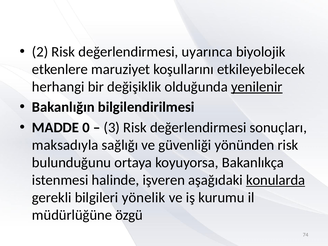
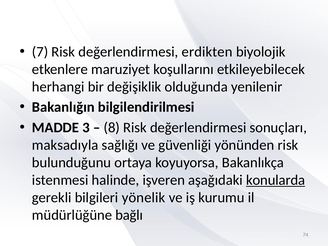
2: 2 -> 7 (40, 52)
uyarınca: uyarınca -> erdikten (207, 52)
yenilenir underline: present -> none (257, 87)
0: 0 -> 3 (86, 128)
3: 3 -> 8 (112, 128)
özgü: özgü -> bağlı (129, 215)
